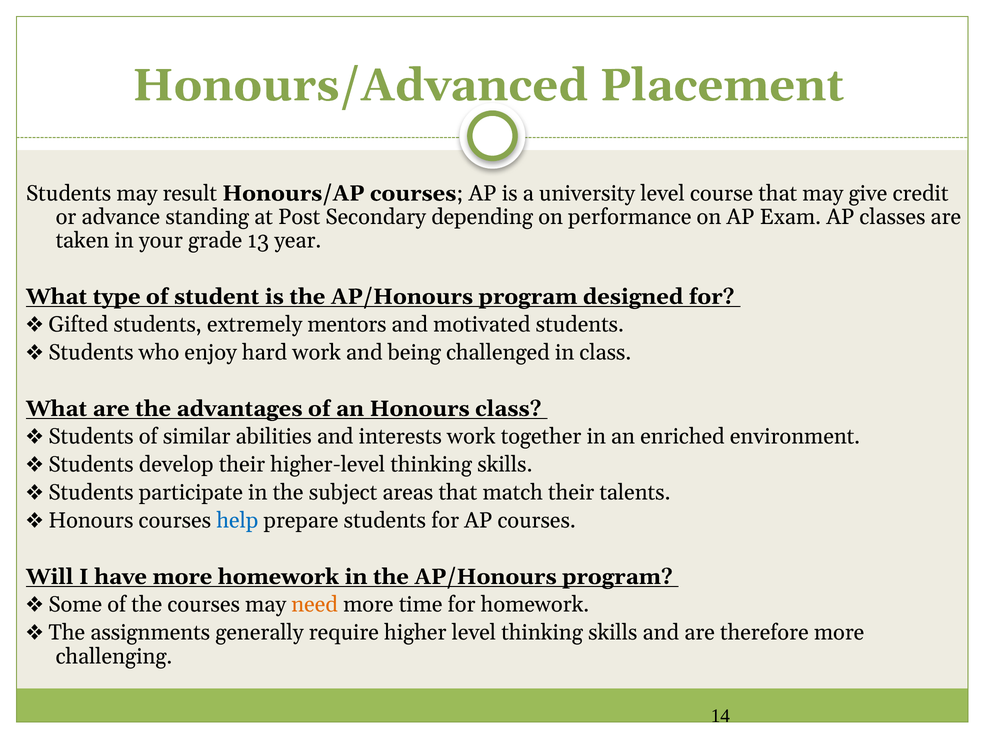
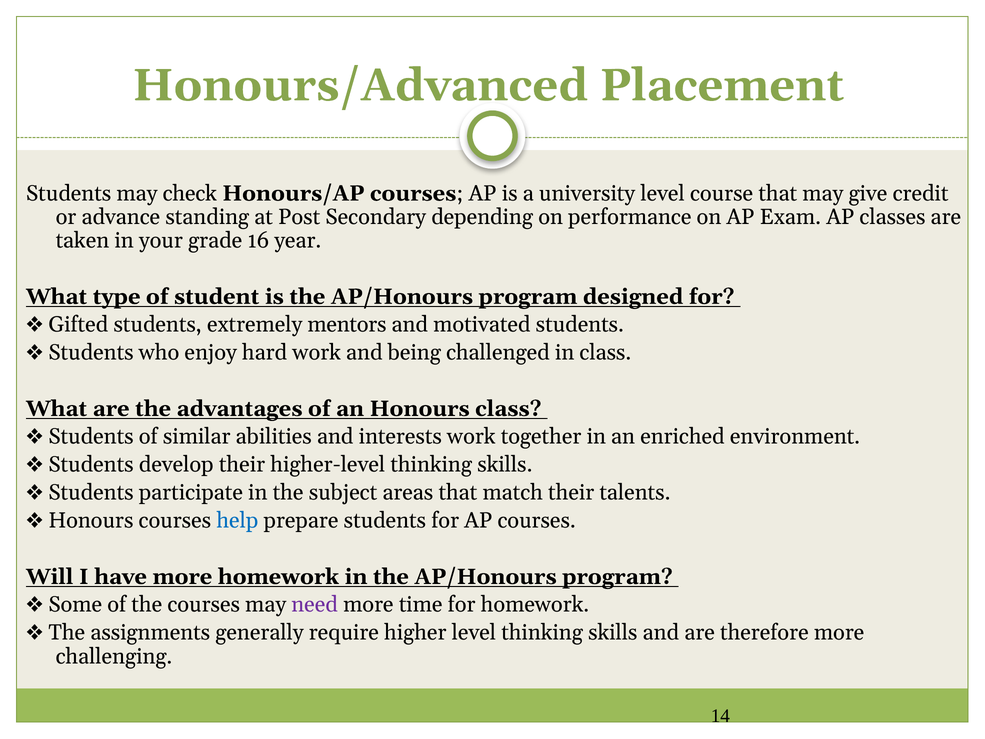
result: result -> check (190, 193)
13: 13 -> 16 (258, 241)
need colour: orange -> purple (315, 605)
